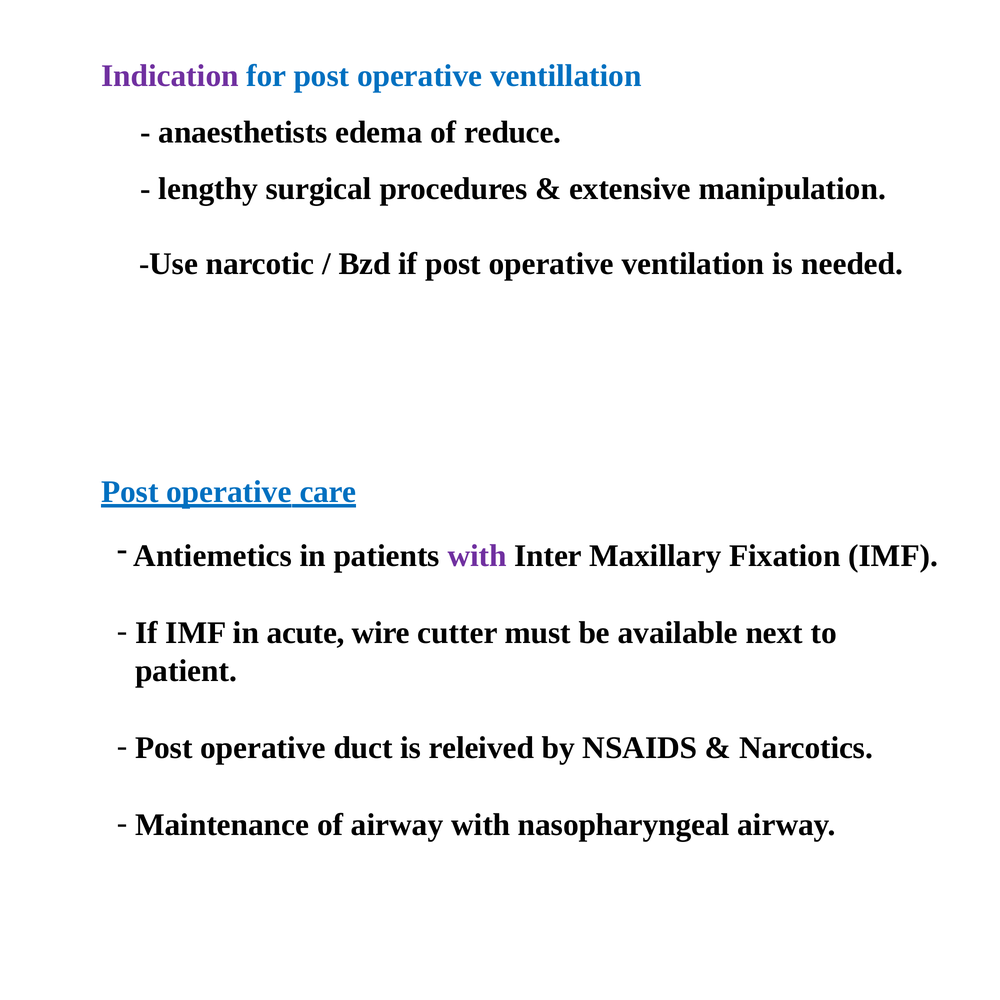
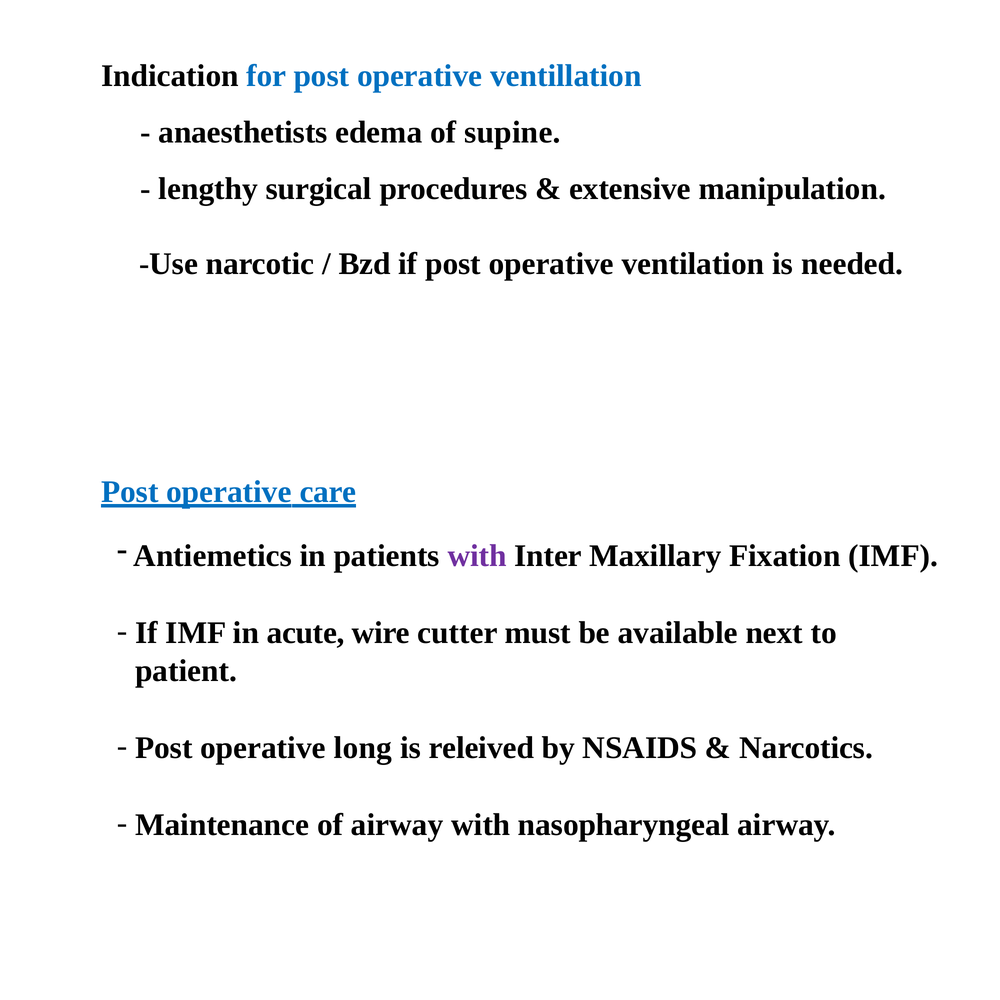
Indication colour: purple -> black (170, 76)
reduce: reduce -> supine (512, 133)
duct: duct -> long (363, 748)
